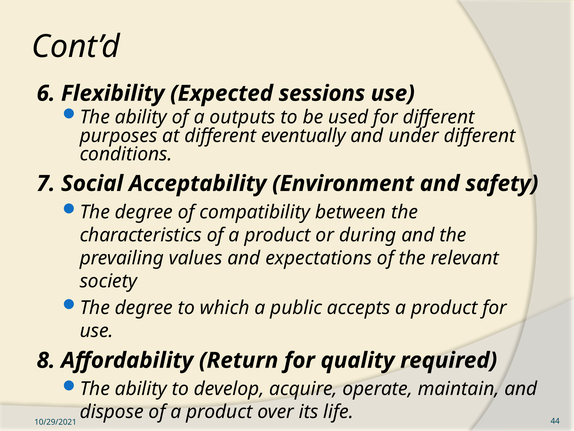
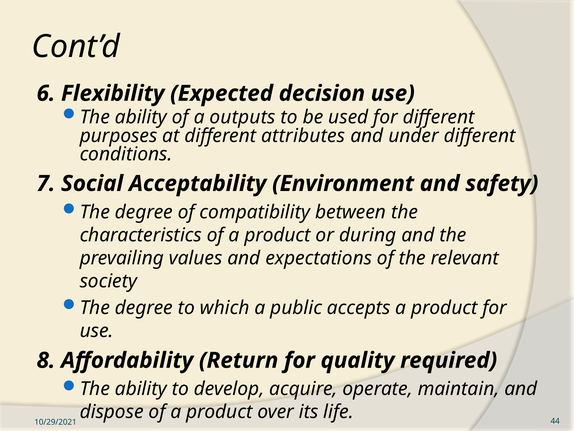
sessions: sessions -> decision (322, 93)
eventually: eventually -> attributes (303, 136)
